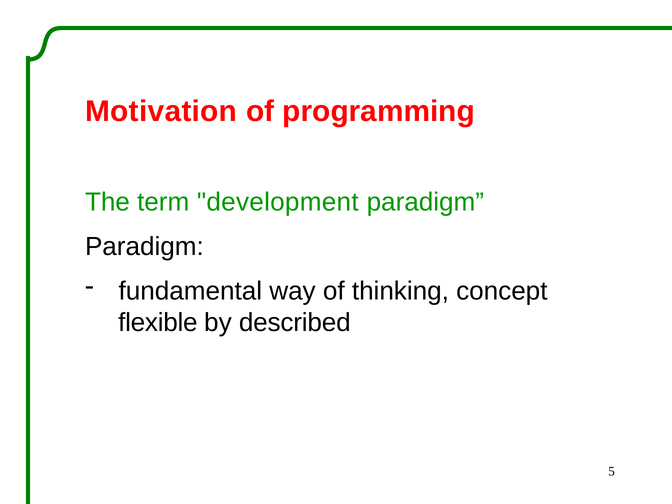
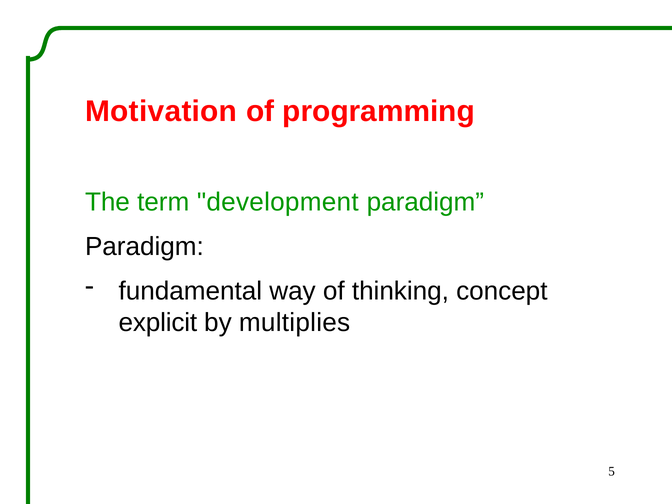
flexible: flexible -> explicit (158, 322)
described: described -> multiplies (295, 322)
